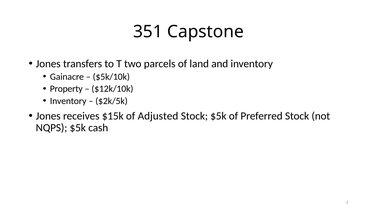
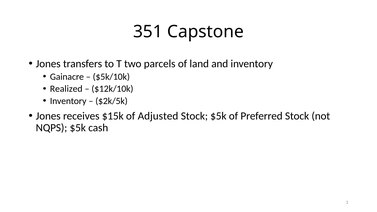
Property: Property -> Realized (66, 89)
